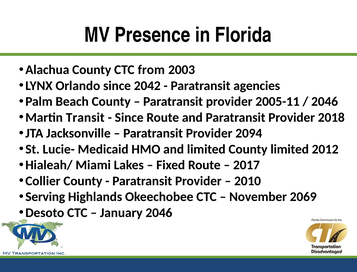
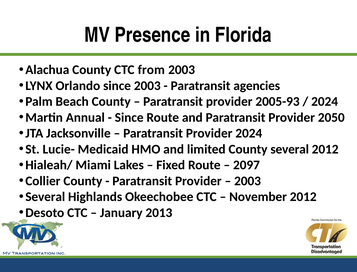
since 2042: 2042 -> 2003 (147, 86)
2005-11: 2005-11 -> 2005-93 (278, 102)
2046: 2046 -> 2024 (325, 102)
Transit: Transit -> Annual (85, 118)
2018: 2018 -> 2050 (331, 118)
Provider 2094: 2094 -> 2024 (249, 133)
County limited: limited -> several (290, 149)
2017: 2017 -> 2097 (246, 165)
2010: 2010 -> 2003 (248, 181)
Serving: Serving -> Several (45, 197)
November 2069: 2069 -> 2012 (303, 197)
January 2046: 2046 -> 2013 (159, 213)
